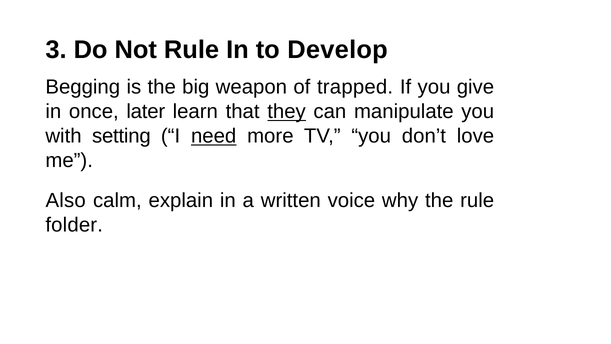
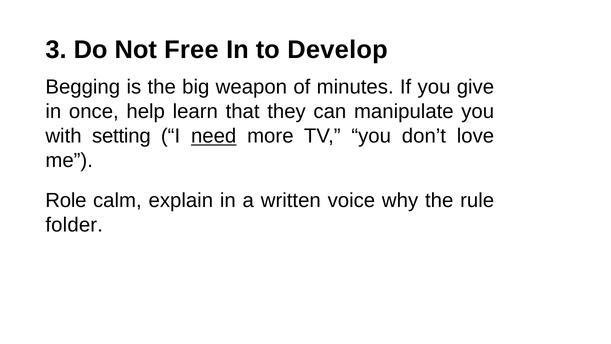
Not Rule: Rule -> Free (191, 50)
trapped: trapped -> minutes (355, 87)
later: later -> help (146, 112)
they underline: present -> none (287, 112)
Also: Also -> Role (66, 200)
